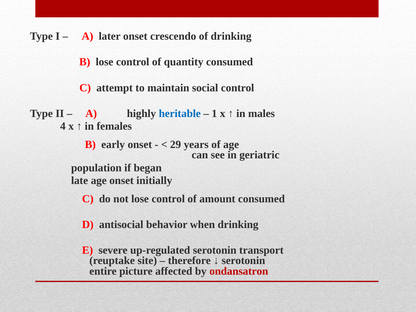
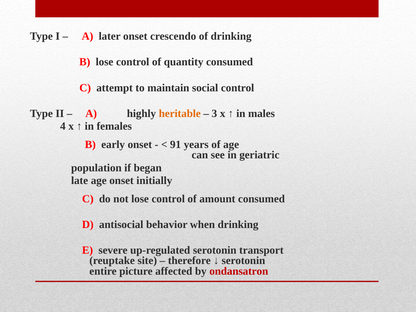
heritable colour: blue -> orange (180, 113)
1: 1 -> 3 (214, 113)
29: 29 -> 91 (176, 144)
